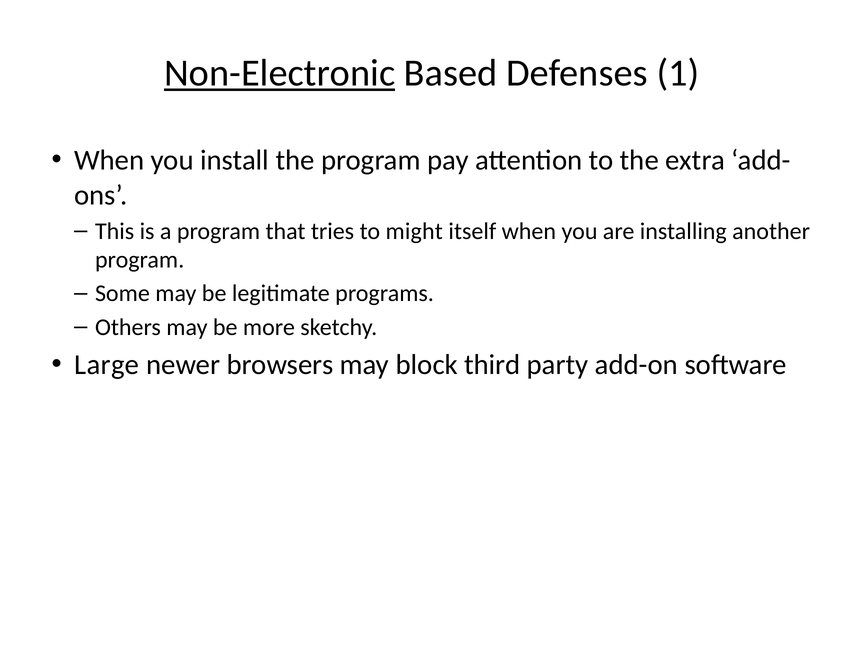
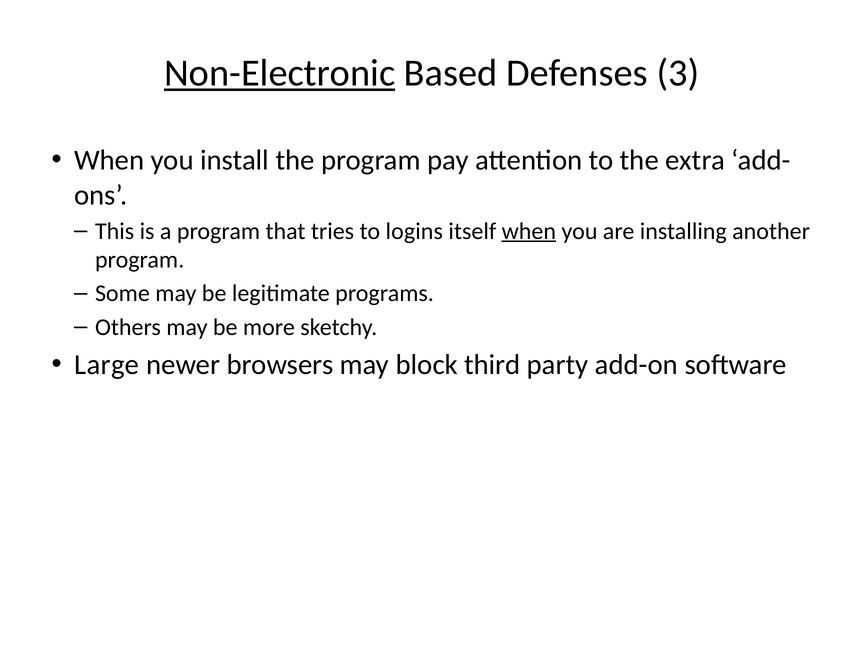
1: 1 -> 3 (678, 73)
might: might -> logins (414, 231)
when underline: none -> present (529, 231)
